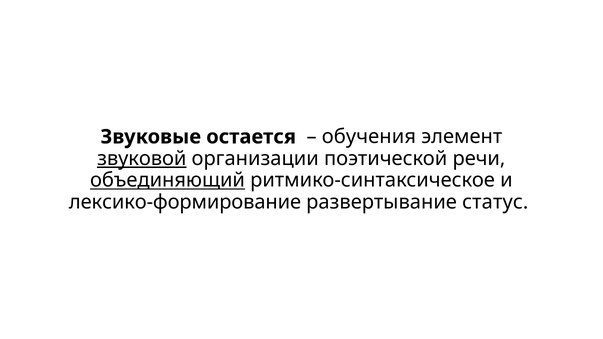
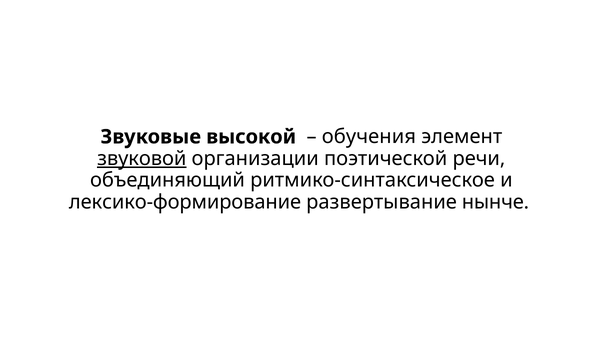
остается: остается -> высокой (251, 137)
объединяющий underline: present -> none (167, 180)
статус: статус -> нынче (495, 202)
